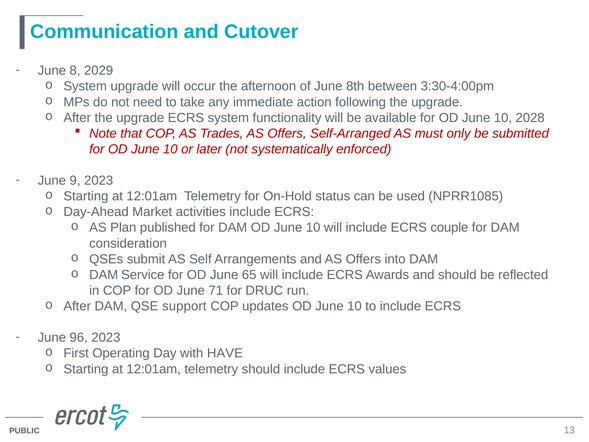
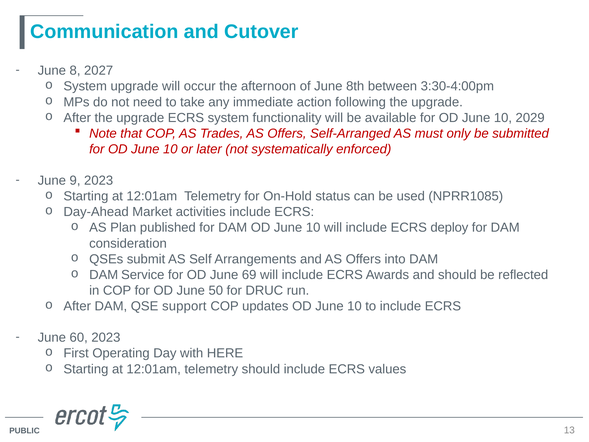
2029: 2029 -> 2027 (99, 71)
2028: 2028 -> 2029 (530, 118)
couple: couple -> deploy (449, 228)
65: 65 -> 69 (249, 275)
71: 71 -> 50 (216, 290)
96: 96 -> 60 (79, 337)
HAVE: HAVE -> HERE (225, 353)
